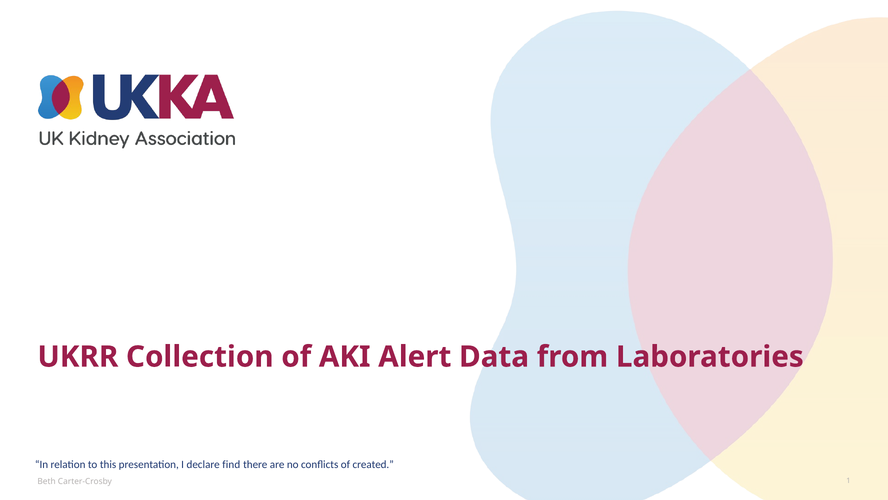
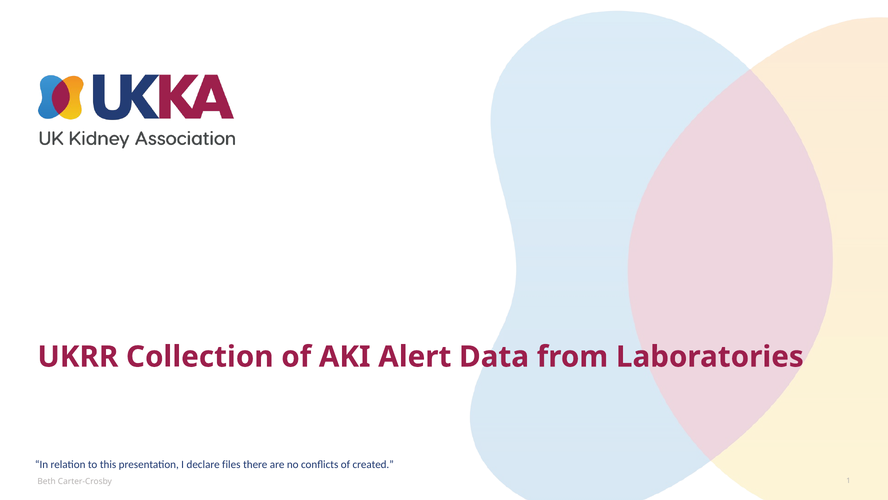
find: find -> files (231, 464)
